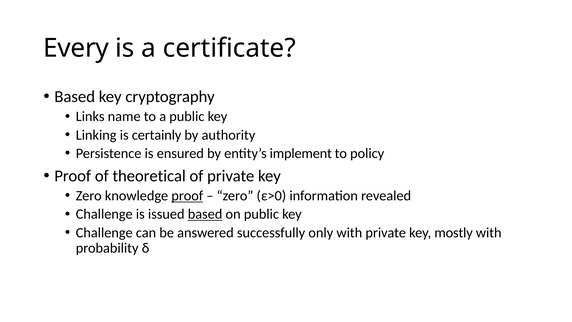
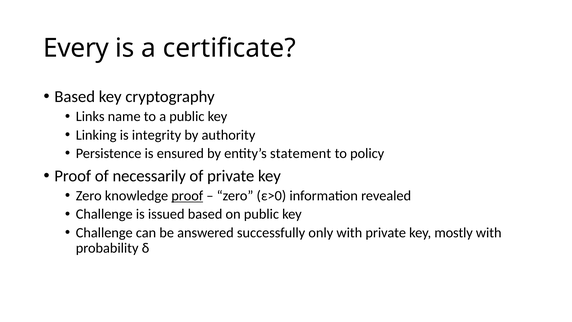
certainly: certainly -> integrity (157, 135)
implement: implement -> statement (301, 153)
theoretical: theoretical -> necessarily (149, 176)
based underline: present -> none (205, 214)
